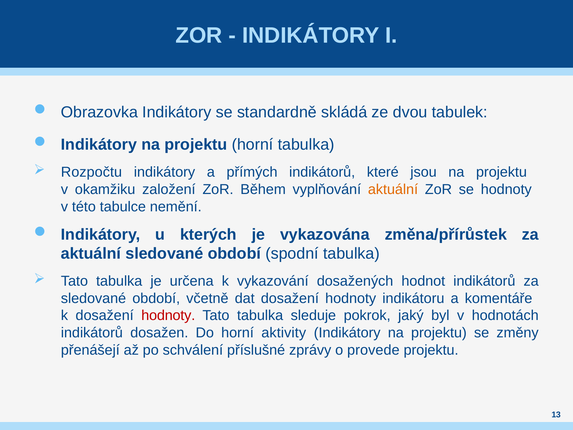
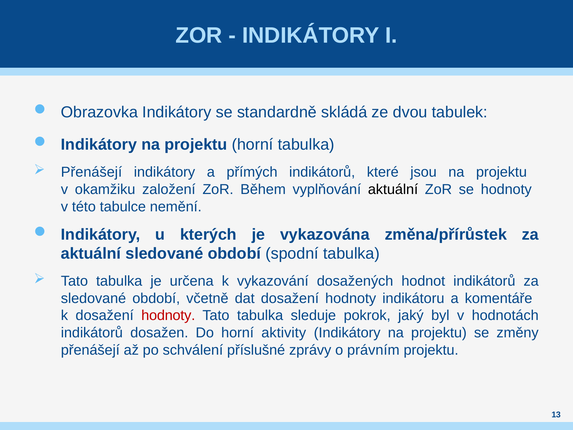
Rozpočtu: Rozpočtu -> Přenášejí (91, 172)
aktuální colour: orange -> black (393, 189)
provede: provede -> právním (373, 350)
